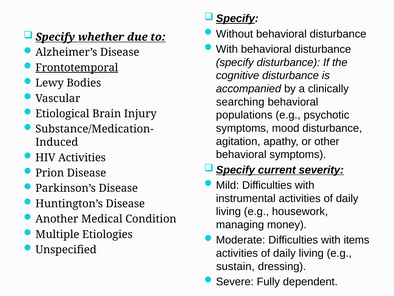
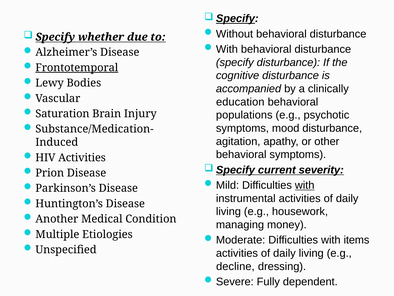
searching: searching -> education (240, 102)
Etiological: Etiological -> Saturation (62, 114)
with underline: none -> present (305, 185)
sustain: sustain -> decline (235, 266)
